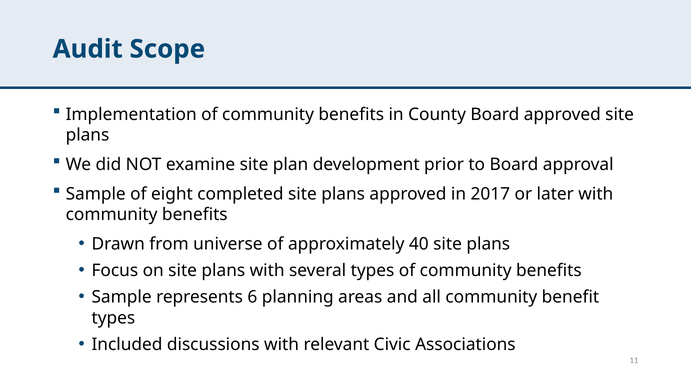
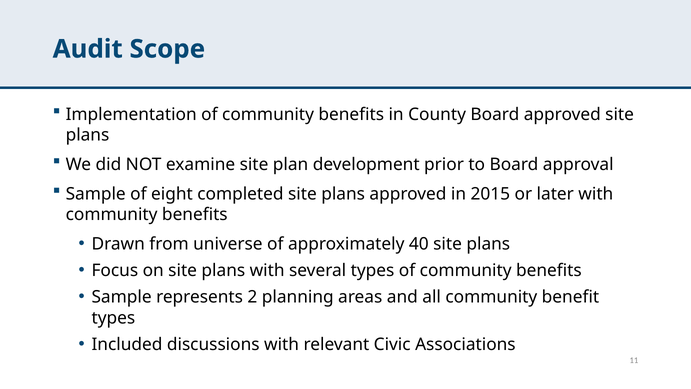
2017: 2017 -> 2015 (490, 194)
6: 6 -> 2 (252, 297)
